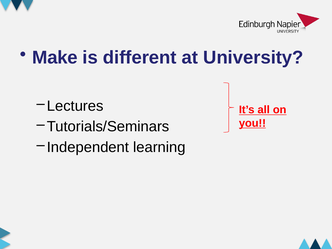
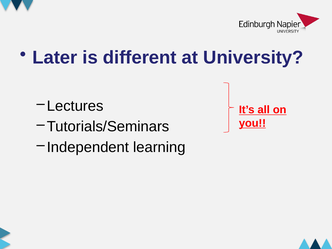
Make: Make -> Later (55, 57)
